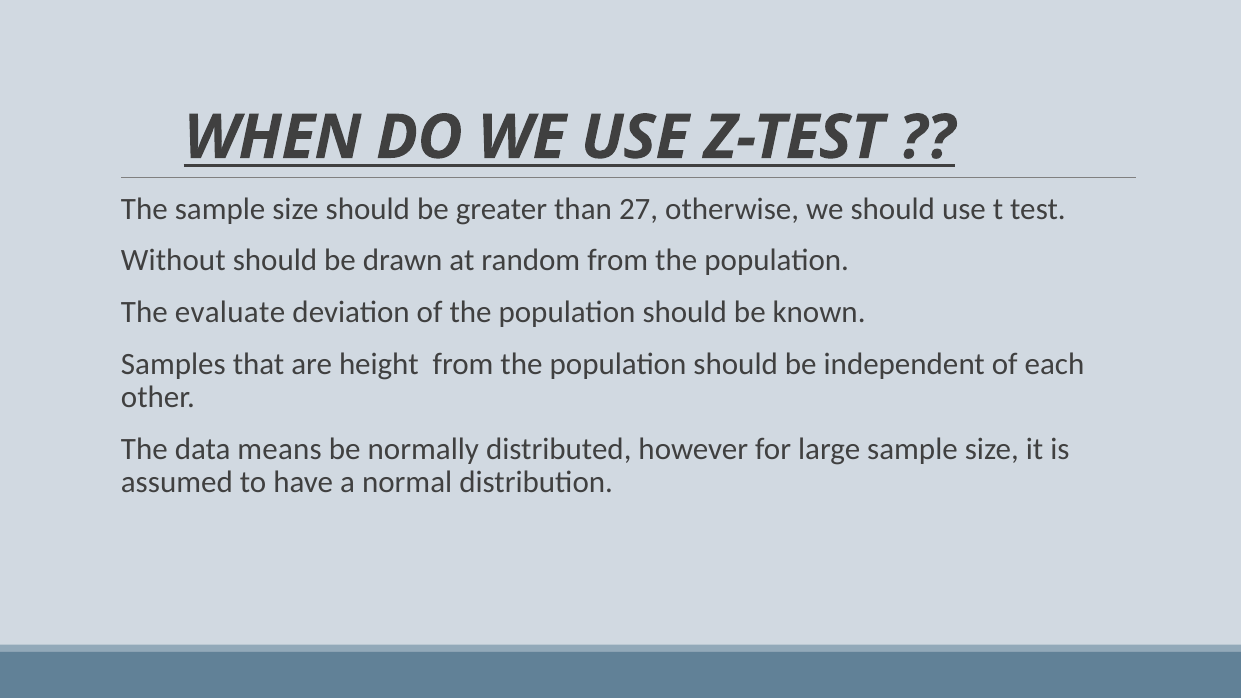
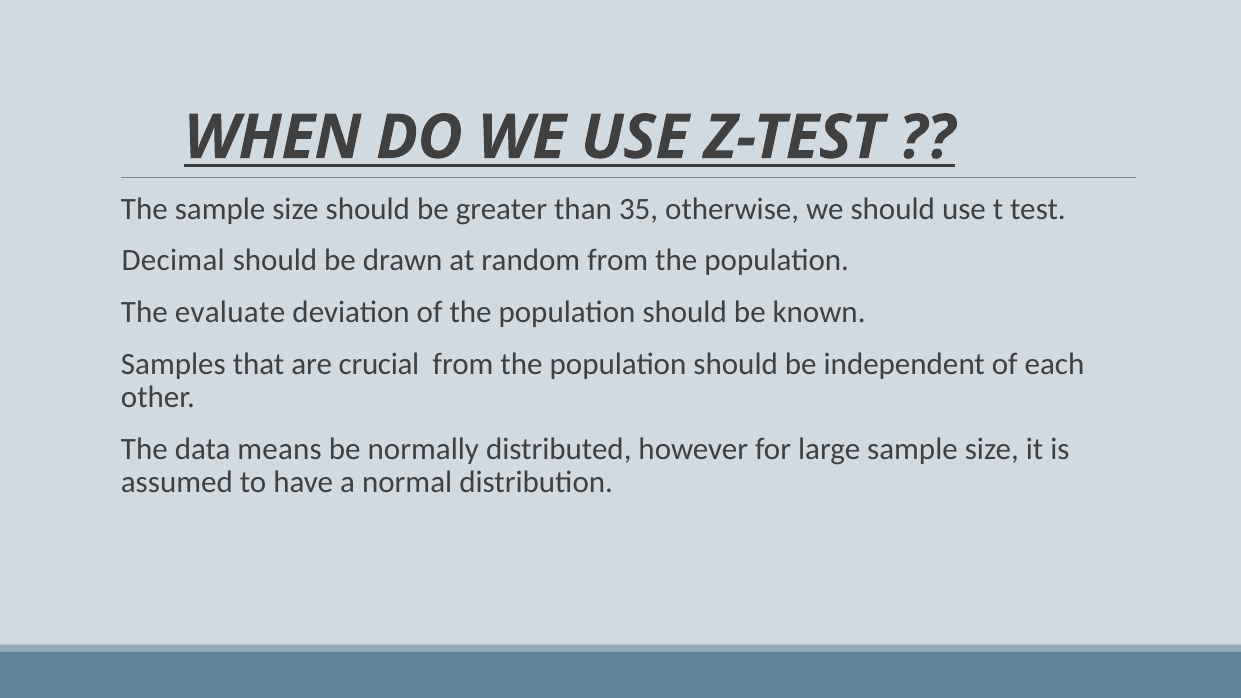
27: 27 -> 35 (639, 209)
Without: Without -> Decimal (173, 261)
height: height -> crucial (379, 364)
